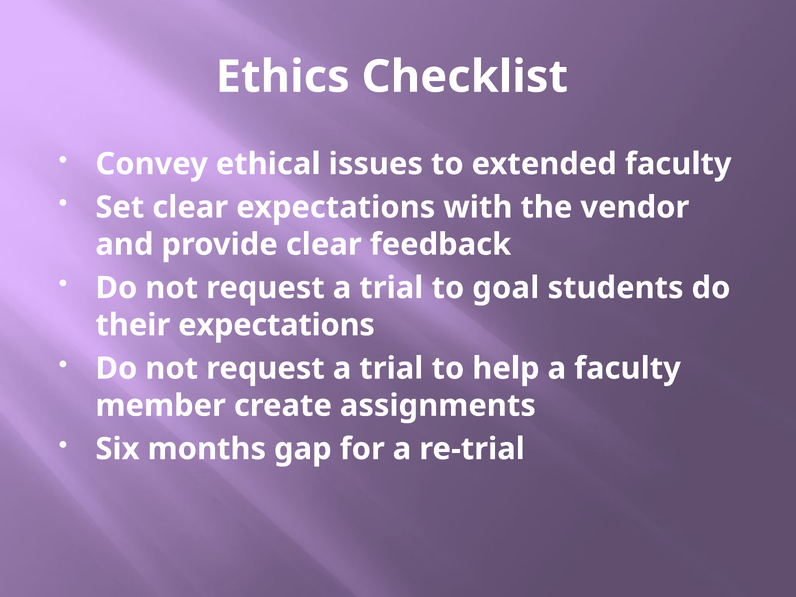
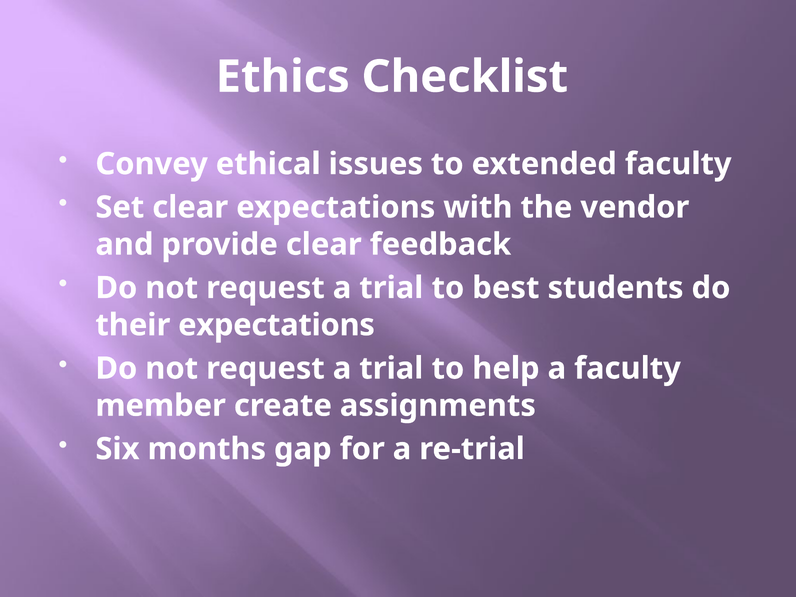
goal: goal -> best (506, 288)
